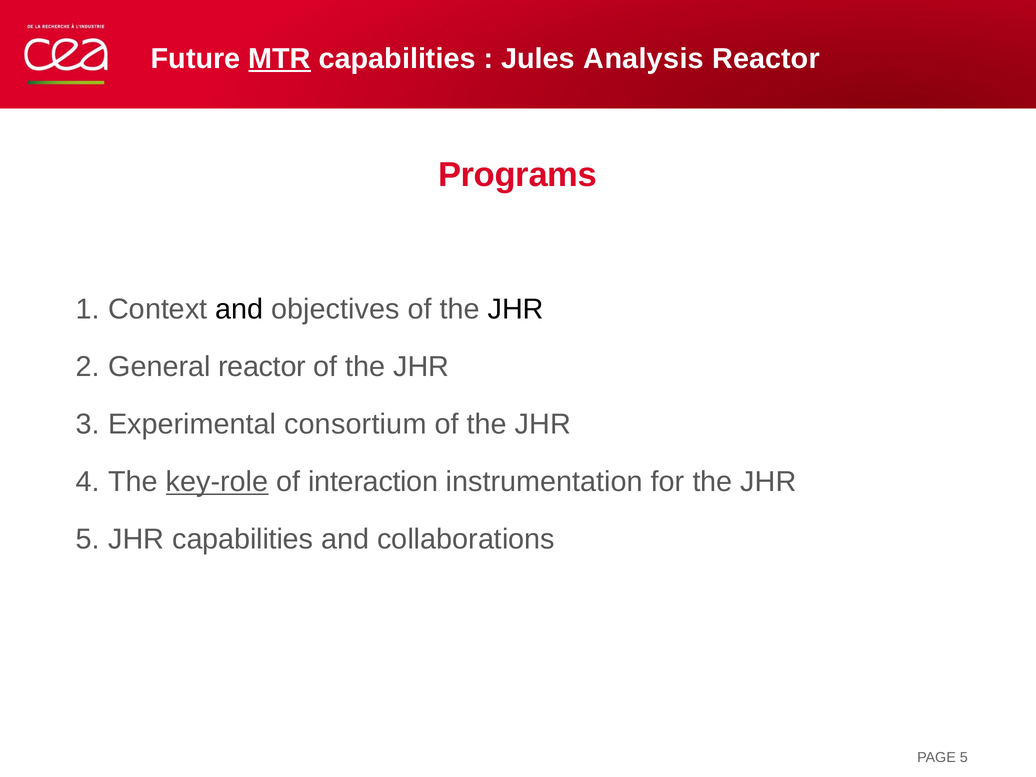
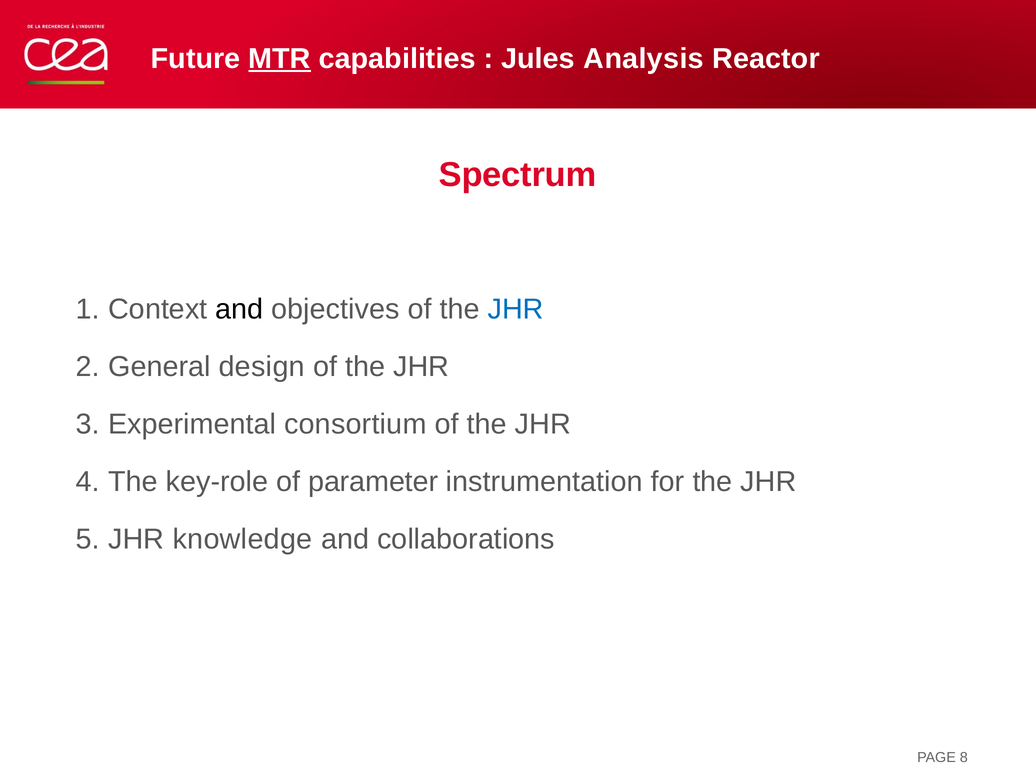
Programs: Programs -> Spectrum (518, 175)
JHR colour: black -> blue (516, 309)
General reactor: reactor -> design (262, 367)
key-role underline: present -> none (217, 482)
interaction: interaction -> parameter (373, 482)
JHR capabilities: capabilities -> knowledge (243, 539)
PAGE 5: 5 -> 8 (964, 757)
